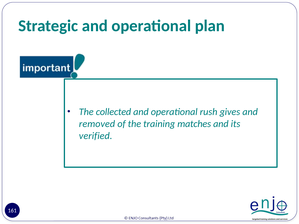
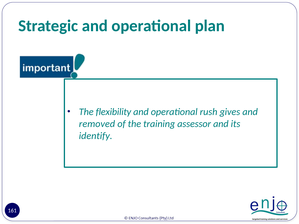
collected: collected -> flexibility (113, 112)
matches: matches -> assessor (194, 124)
verified: verified -> identify (96, 136)
